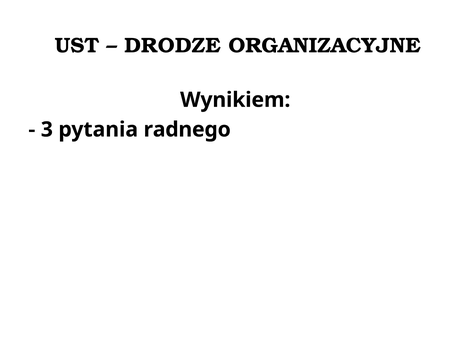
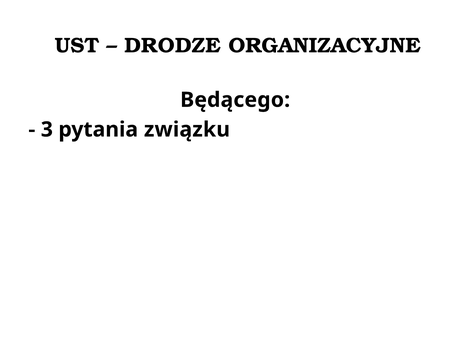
Wynikiem: Wynikiem -> Będącego (235, 100)
radnego: radnego -> związku (187, 130)
